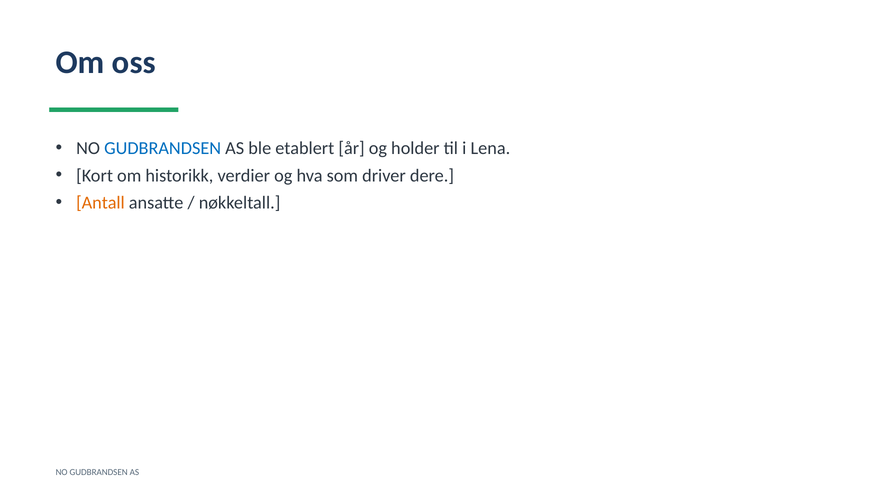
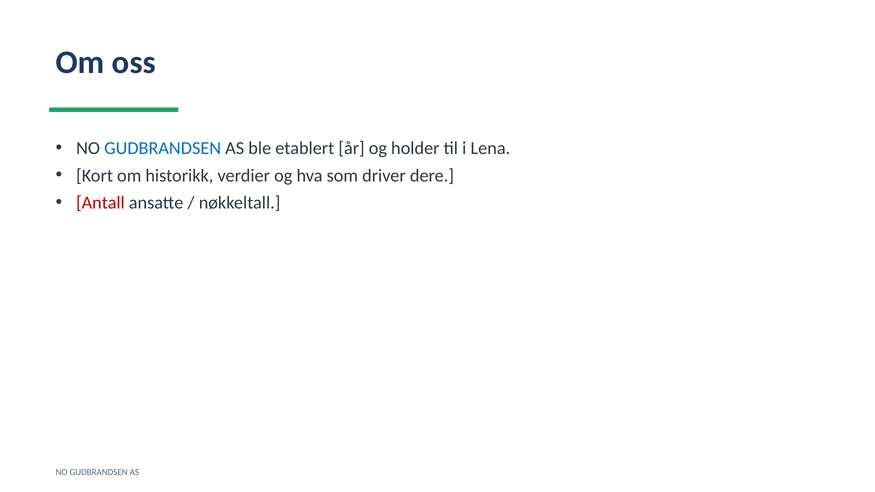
Antall colour: orange -> red (100, 203)
